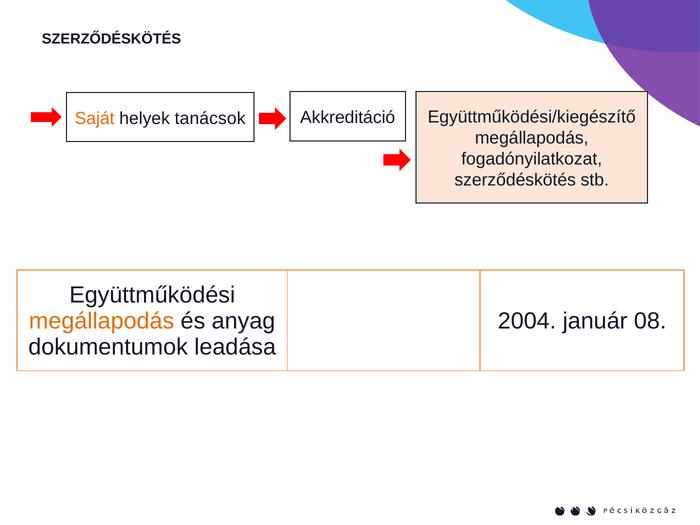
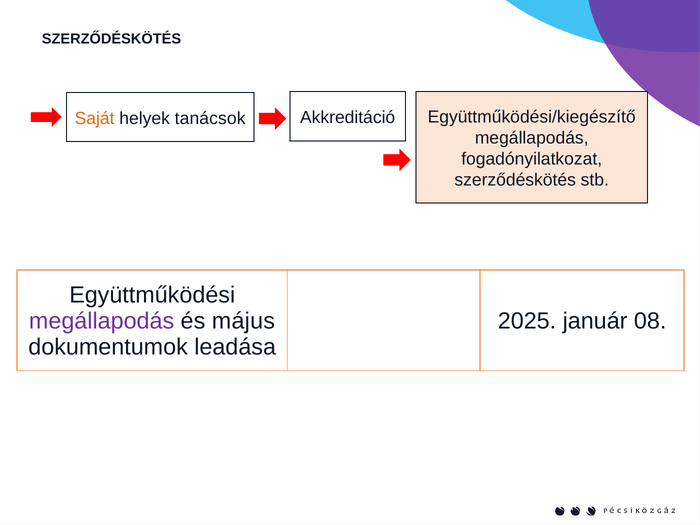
megállapodás colour: orange -> purple (102, 321)
anyag: anyag -> május (243, 321)
2004: 2004 -> 2025 (527, 321)
